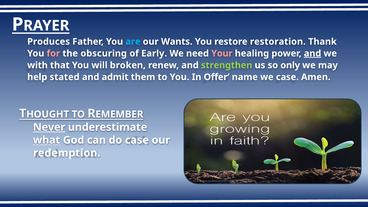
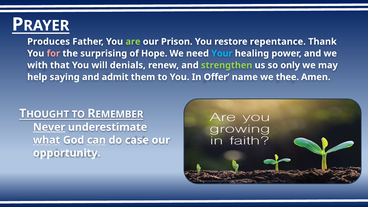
are colour: light blue -> light green (133, 42)
Wants: Wants -> Prison (177, 42)
restoration: restoration -> repentance (278, 42)
obscuring: obscuring -> surprising (104, 53)
Early: Early -> Hope (154, 53)
Your colour: pink -> light blue (222, 53)
and underline: present -> none (313, 53)
broken: broken -> denials (128, 65)
stated: stated -> saying (65, 77)
we case: case -> thee (287, 77)
can underline: none -> present (96, 140)
redemption: redemption -> opportunity (67, 153)
